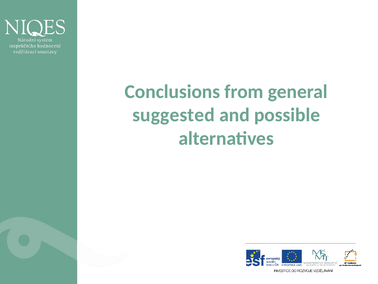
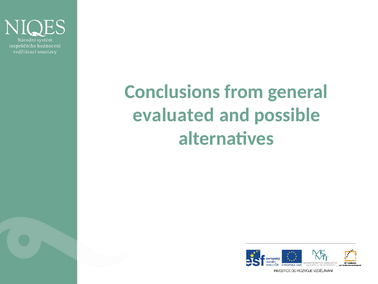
suggested: suggested -> evaluated (174, 115)
